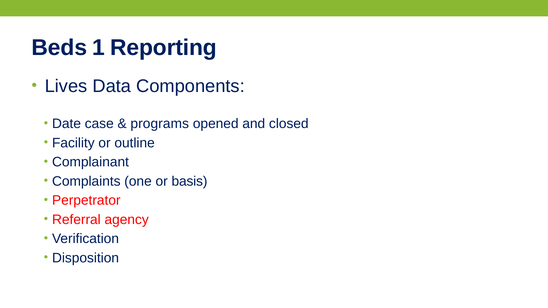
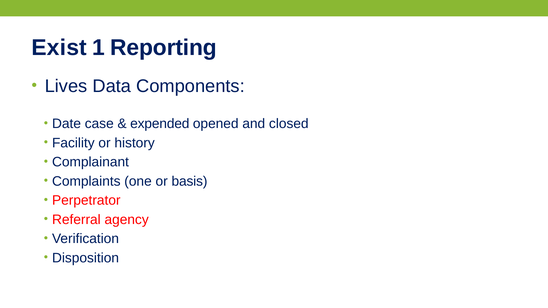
Beds: Beds -> Exist (59, 48)
programs: programs -> expended (160, 124)
outline: outline -> history (135, 143)
